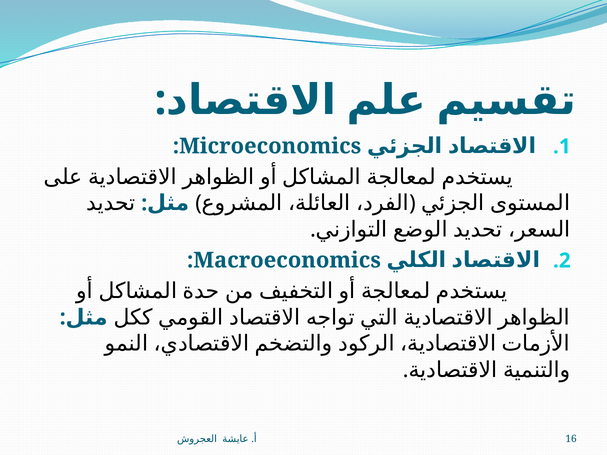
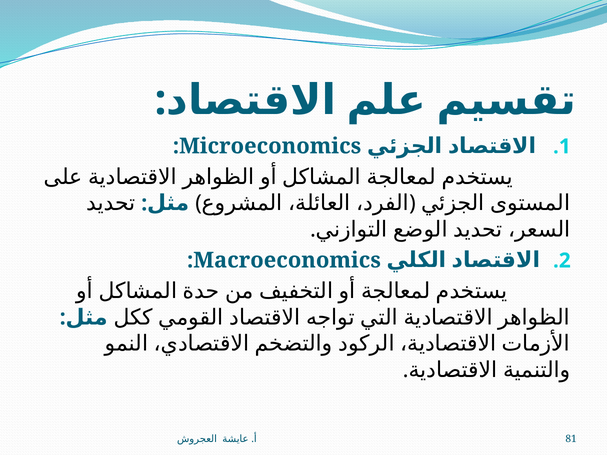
16: 16 -> 81 (571, 439)
